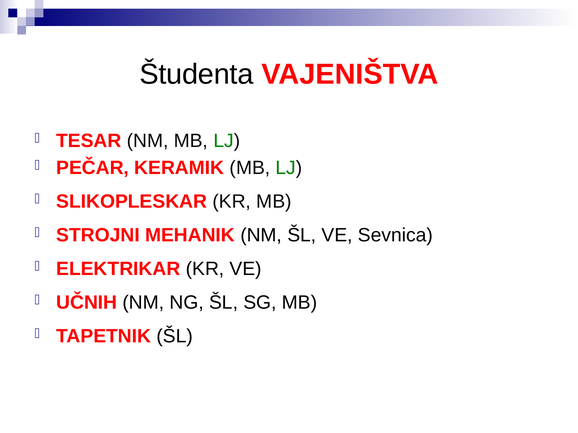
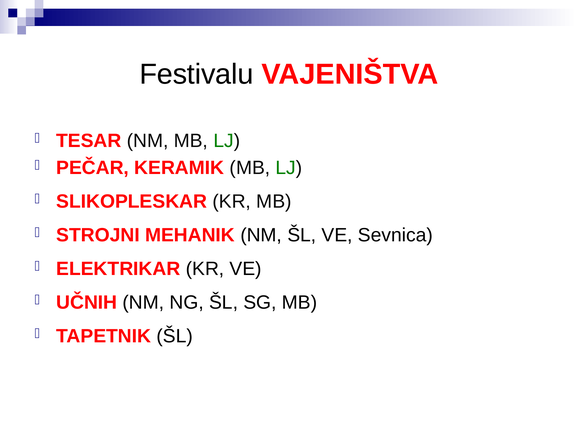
Študenta: Študenta -> Festivalu (196, 74)
